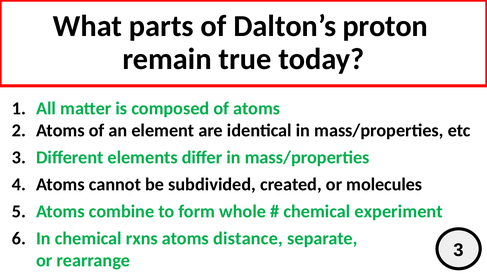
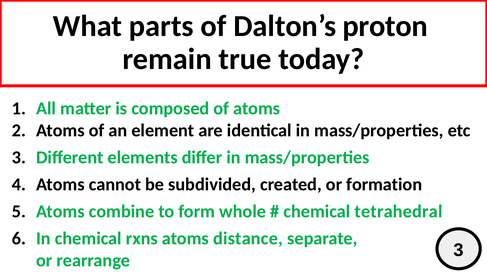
molecules: molecules -> formation (384, 184)
experiment: experiment -> tetrahedral (399, 211)
